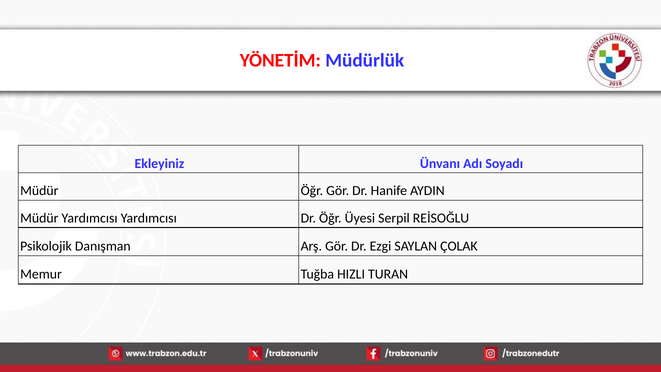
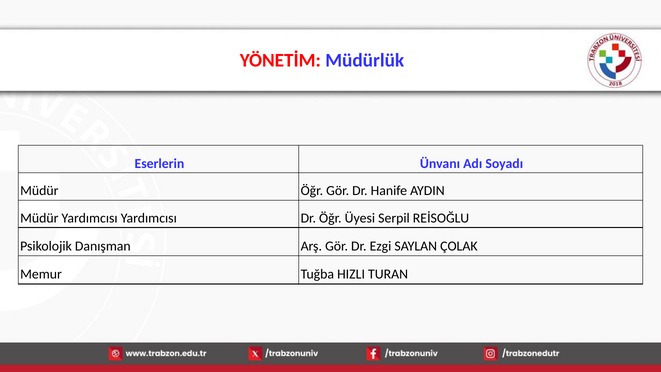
Ekleyiniz: Ekleyiniz -> Eserlerin (159, 163)
